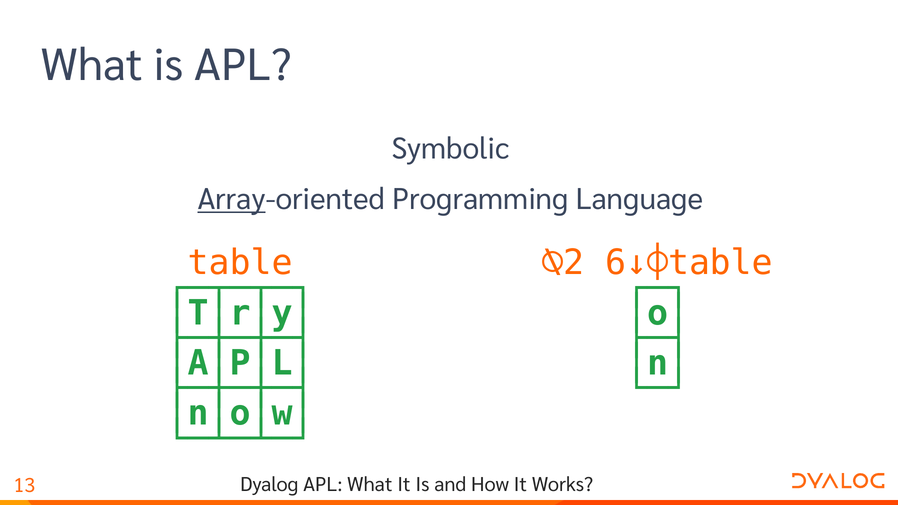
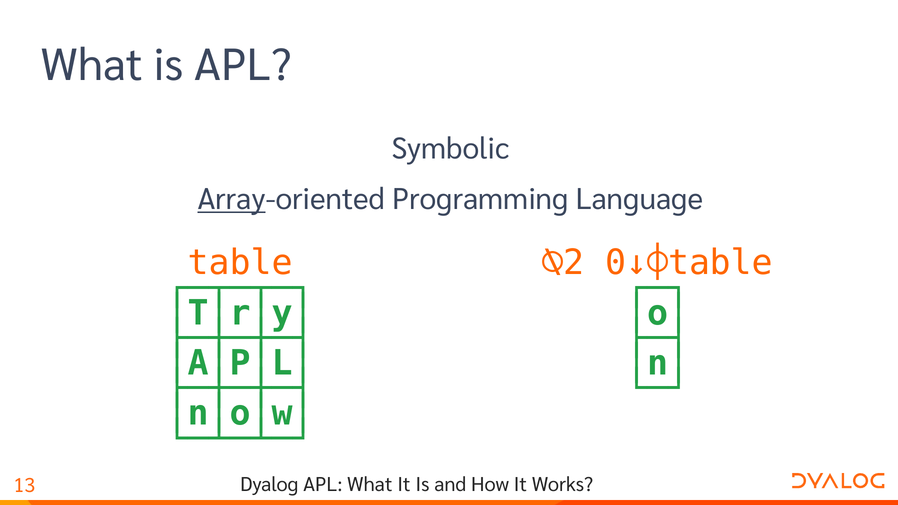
6↓⌽table: 6↓⌽table -> 0↓⌽table (689, 263)
